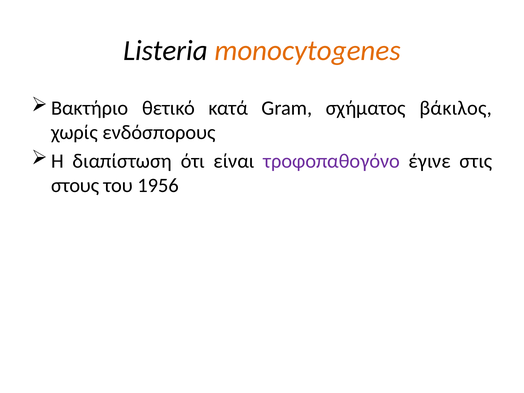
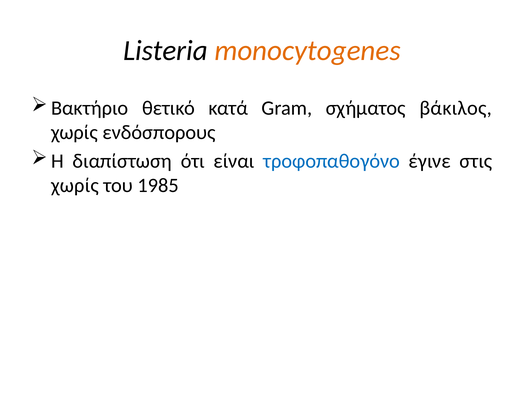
τροφοπαθογόνο colour: purple -> blue (332, 161)
στους: στους -> χωρίς (75, 185)
1956: 1956 -> 1985 (158, 185)
